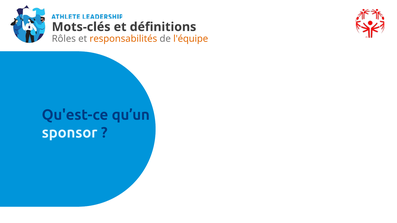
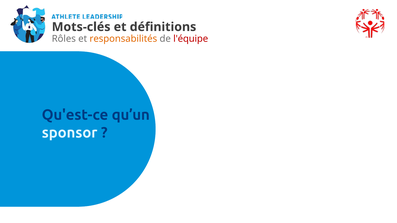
l'équipe colour: orange -> red (191, 39)
